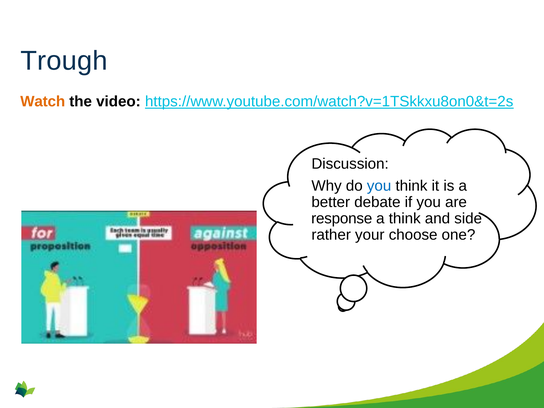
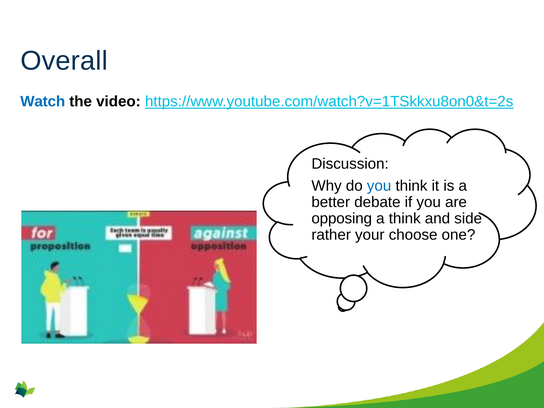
Trough: Trough -> Overall (64, 61)
Watch colour: orange -> blue (43, 101)
response: response -> opposing (342, 218)
